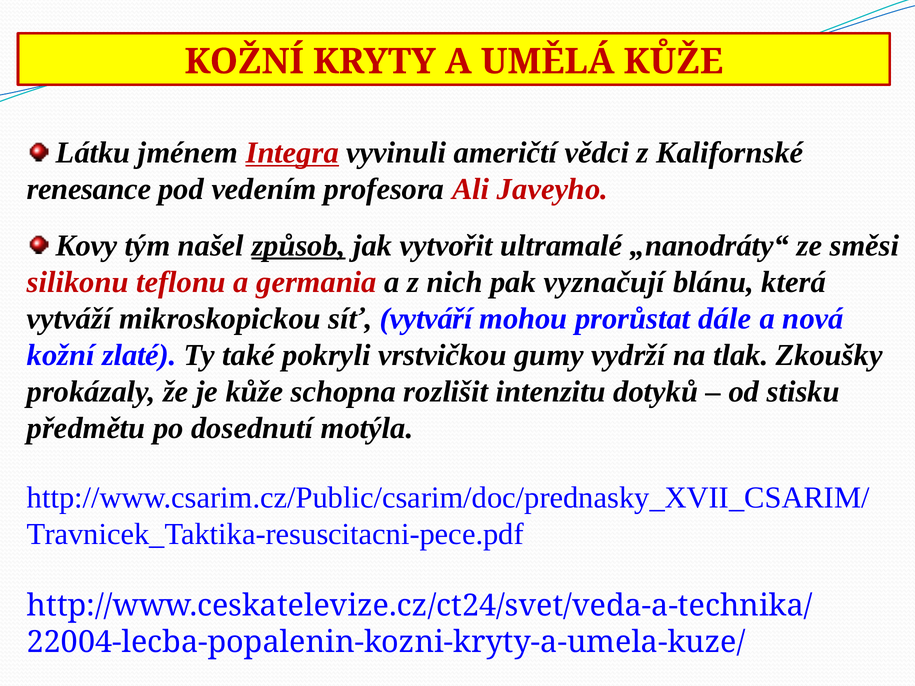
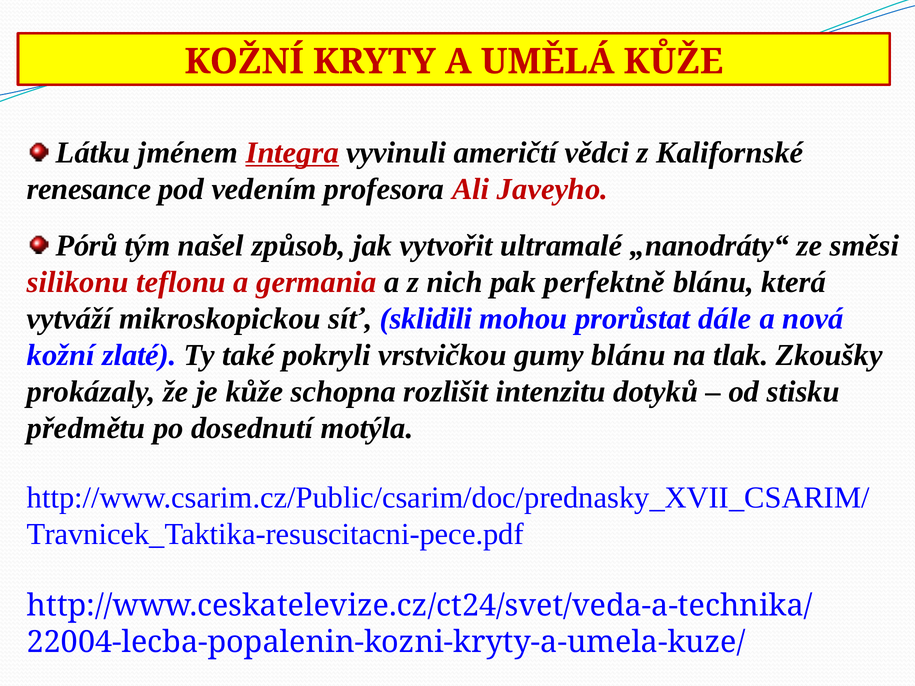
Kovy: Kovy -> Pórů (87, 246)
způsob underline: present -> none (299, 246)
vyznačují: vyznačují -> perfektně (604, 282)
vytváří: vytváří -> sklidili (426, 319)
gumy vydrží: vydrží -> blánu (628, 355)
